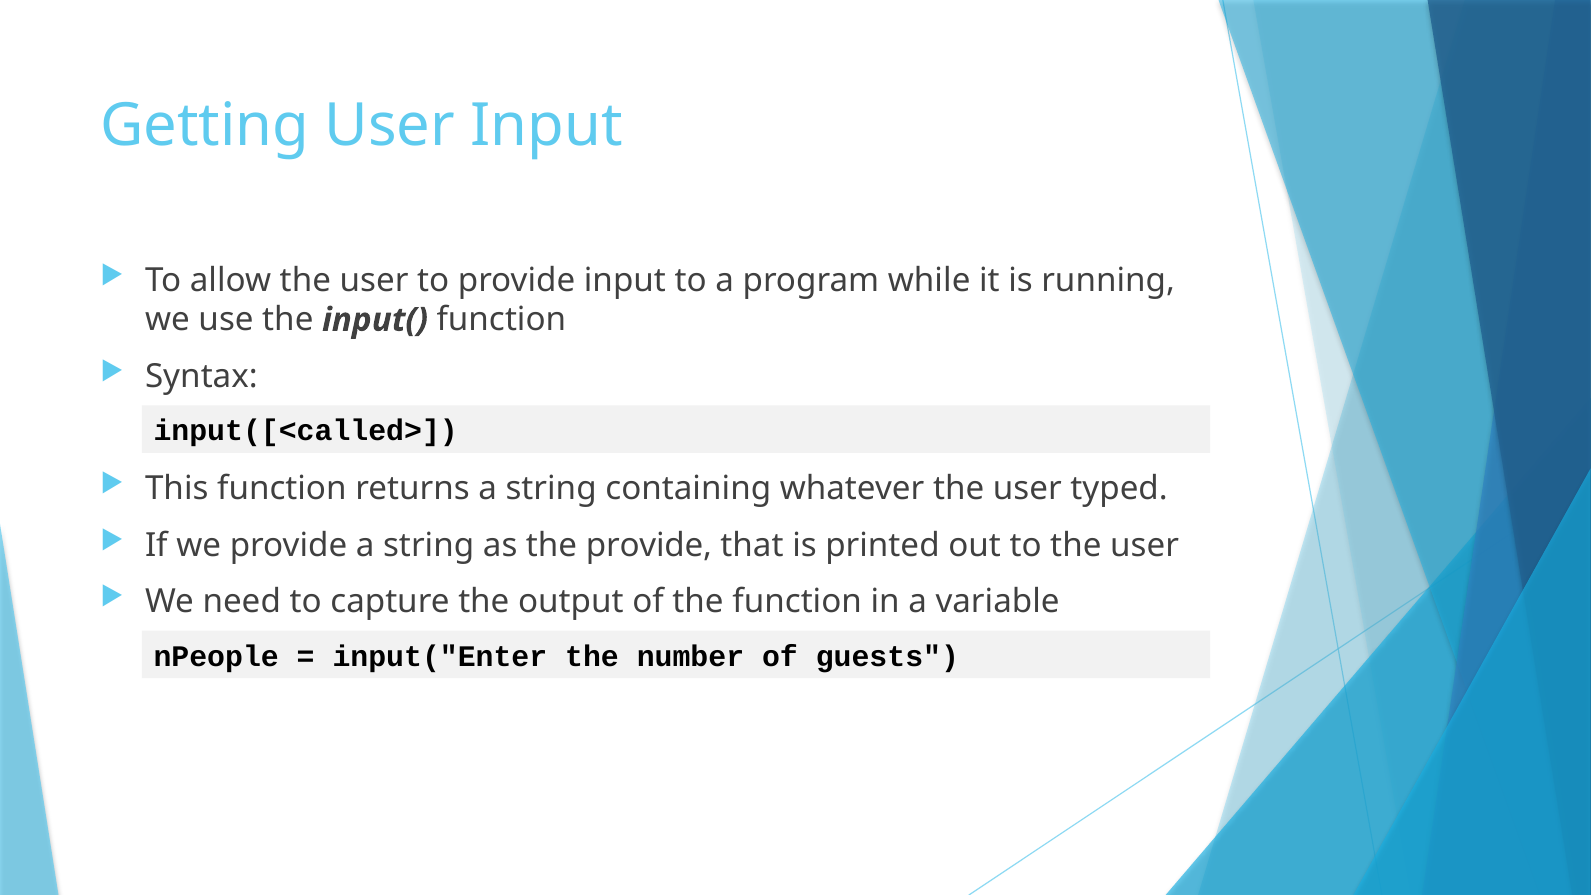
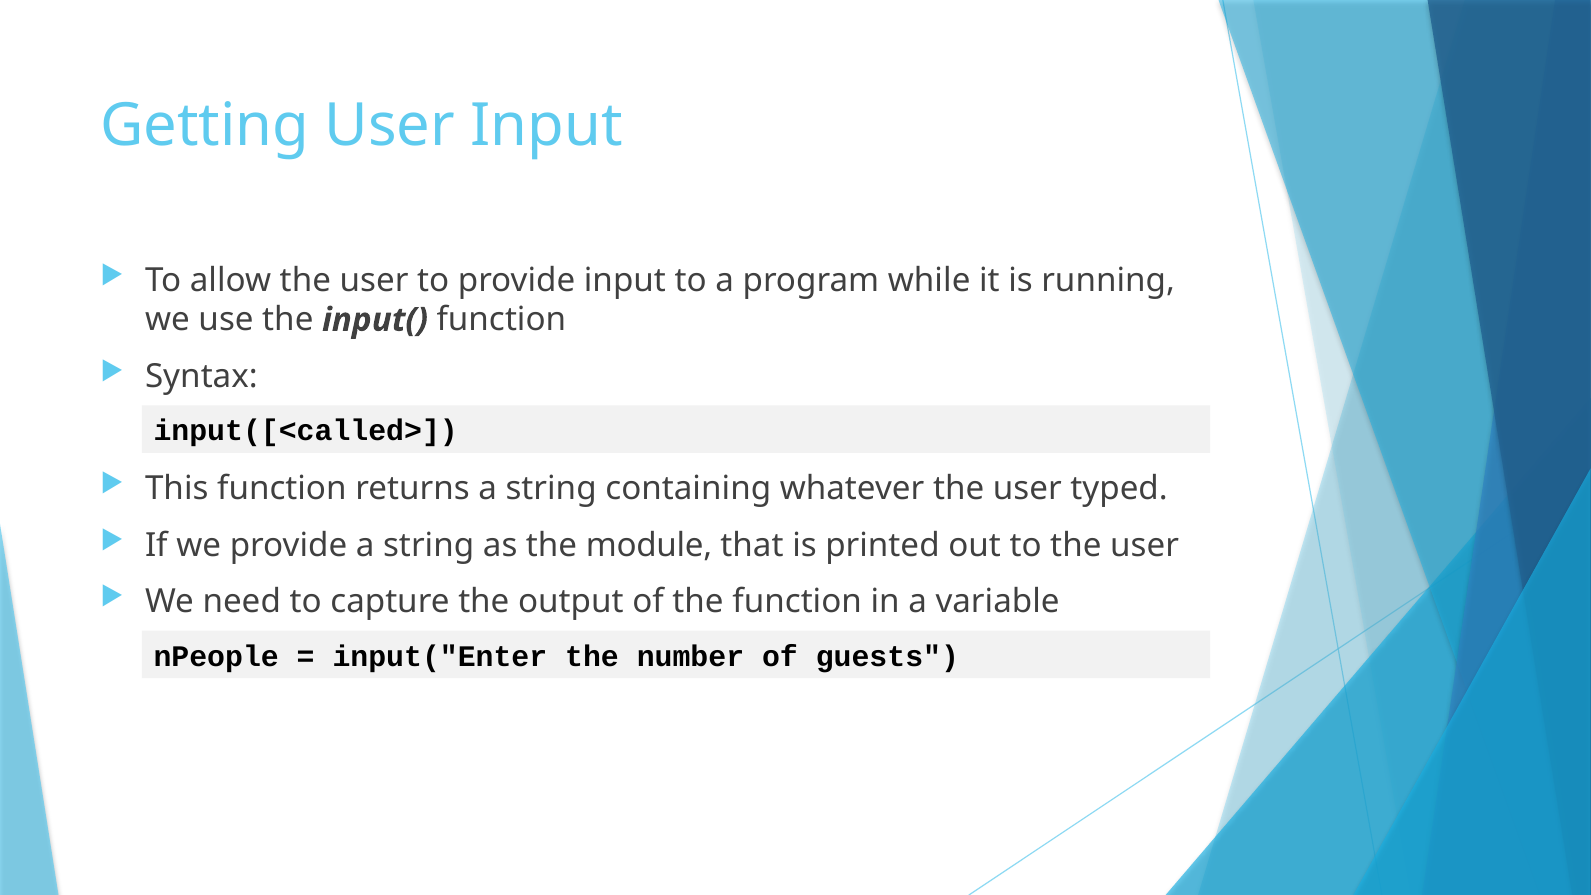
the provide: provide -> module (649, 545)
